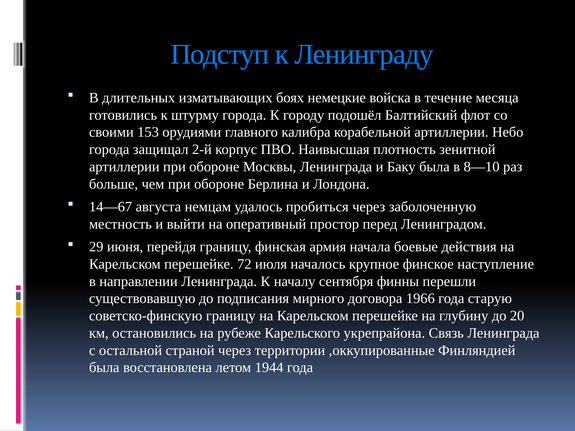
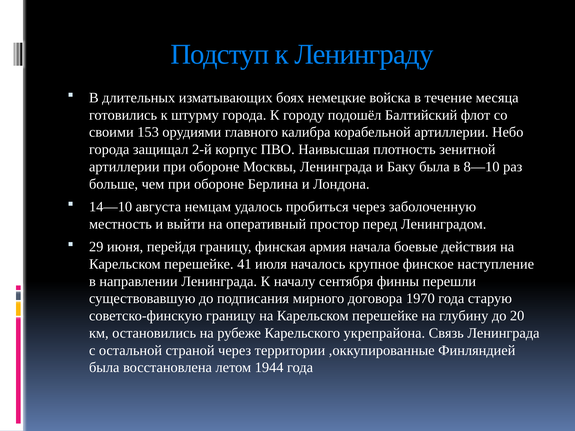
14—67: 14—67 -> 14—10 (111, 207)
72: 72 -> 41 (244, 264)
1966: 1966 -> 1970 (420, 299)
